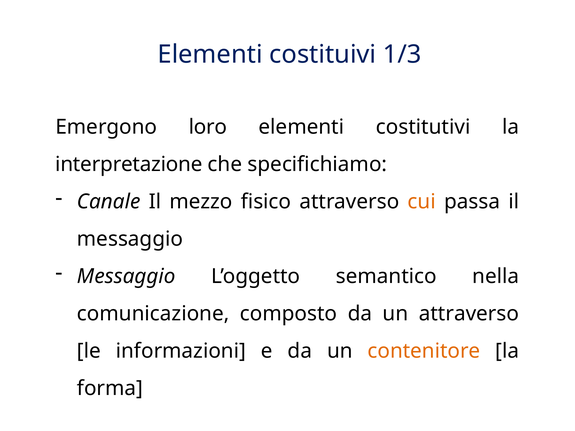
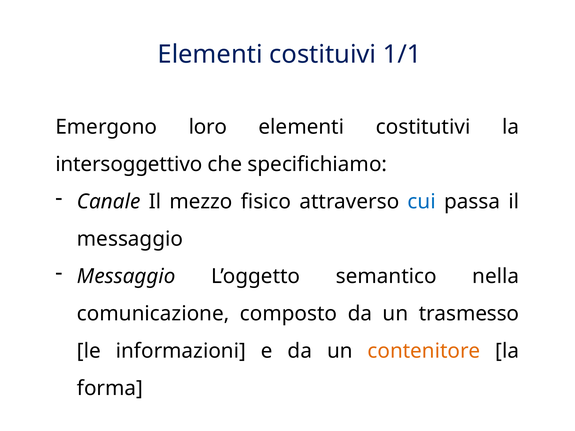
1/3: 1/3 -> 1/1 (402, 54)
interpretazione: interpretazione -> intersoggettivo (129, 164)
cui colour: orange -> blue (422, 202)
un attraverso: attraverso -> trasmesso (469, 314)
